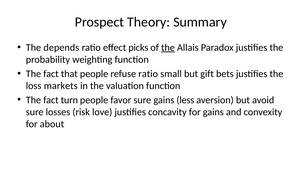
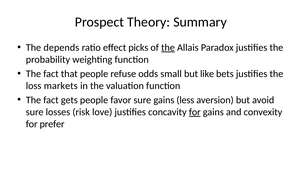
refuse ratio: ratio -> odds (148, 74)
gift: gift -> like (207, 74)
turn: turn -> gets (69, 100)
for underline: none -> present (195, 112)
about: about -> prefer (52, 124)
